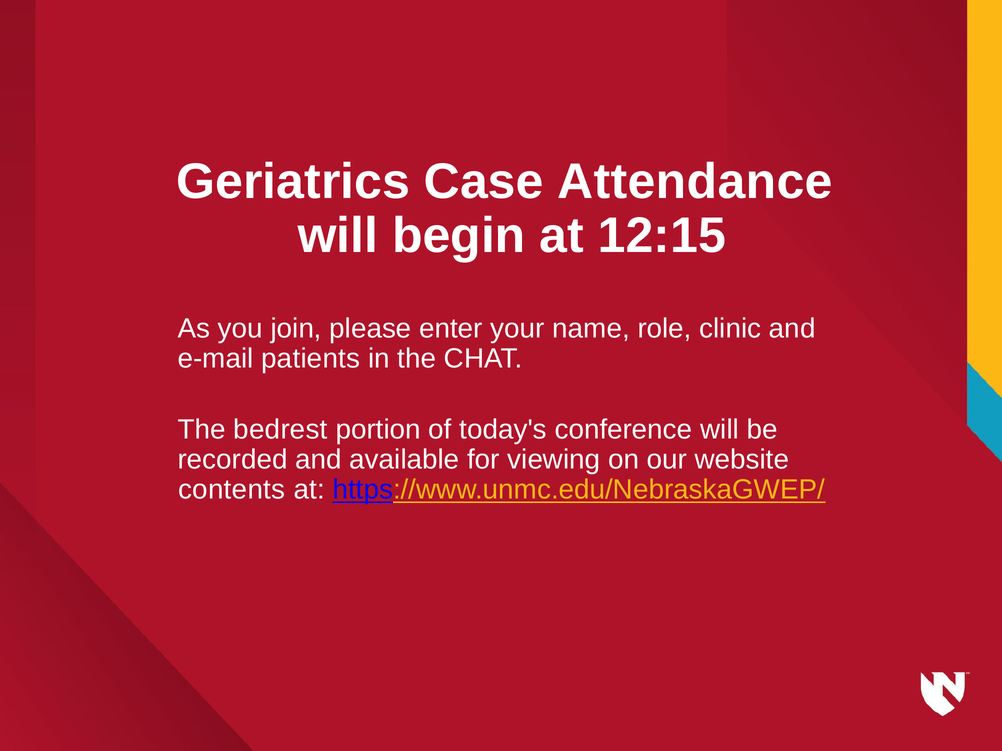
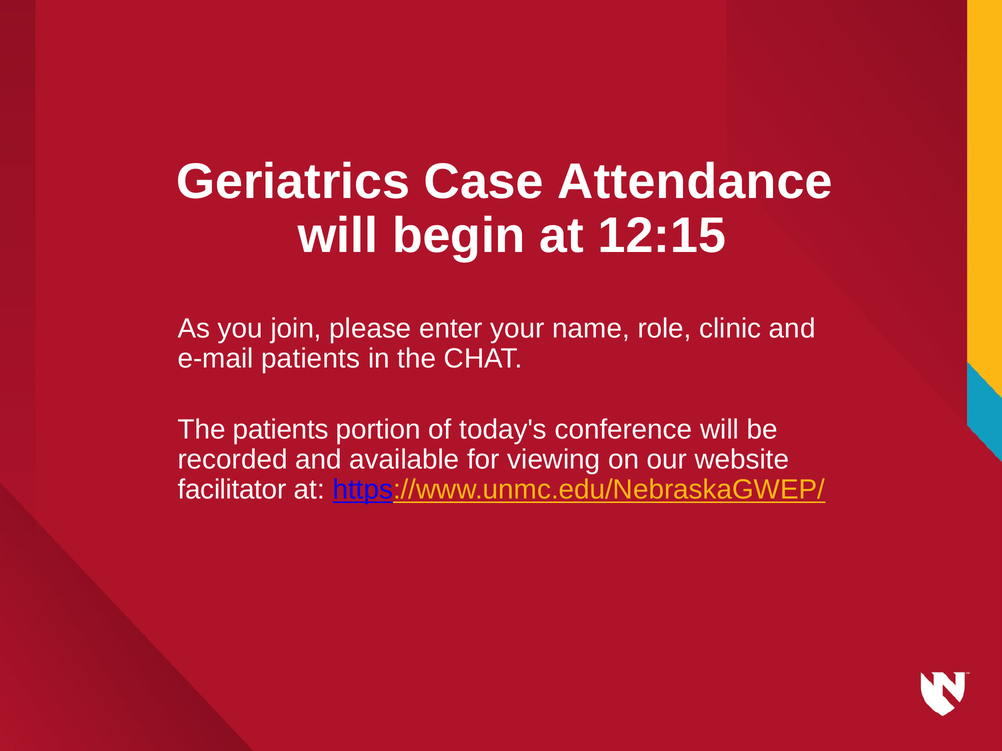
The bedrest: bedrest -> patients (281, 430)
contents: contents -> facilitator (232, 490)
